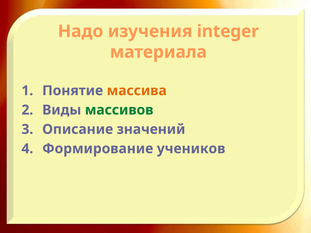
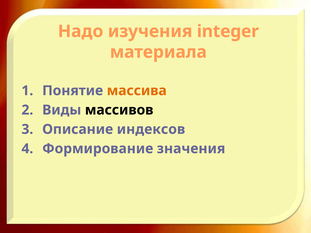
массивов colour: green -> black (119, 110)
значений: значений -> индексов (151, 129)
учеников: учеников -> значения (191, 149)
